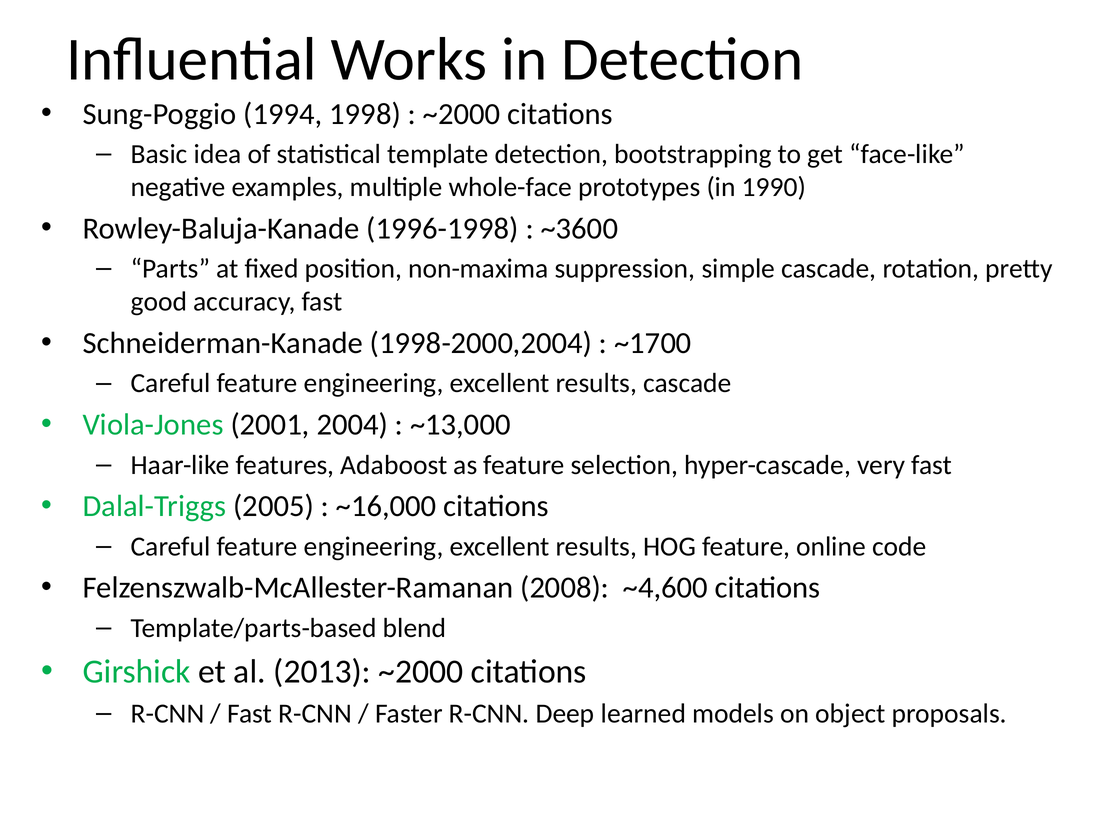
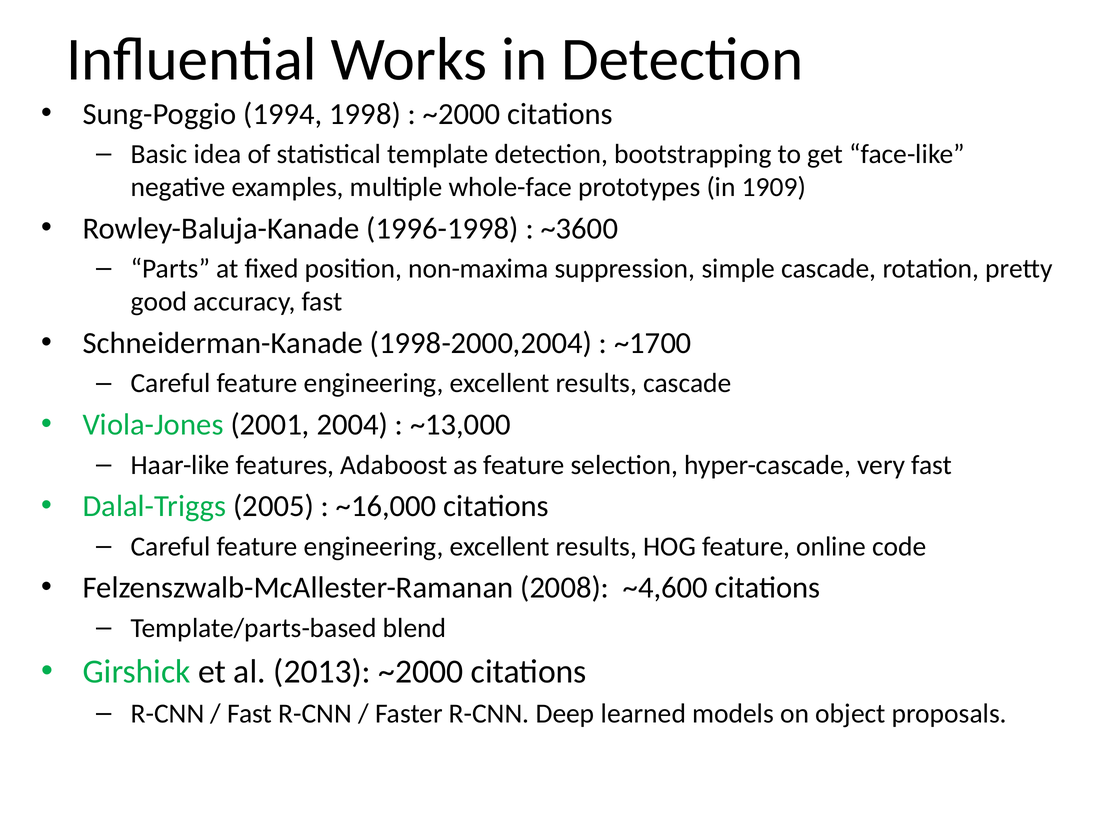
1990: 1990 -> 1909 (774, 187)
